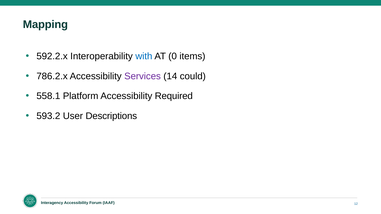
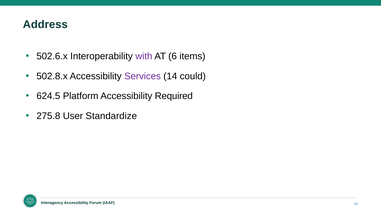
Mapping: Mapping -> Address (45, 25)
592.2.x: 592.2.x -> 502.6.x (52, 56)
with colour: blue -> purple (144, 56)
0: 0 -> 6 (173, 56)
786.2.x: 786.2.x -> 502.8.x (52, 76)
558.1: 558.1 -> 624.5 (48, 96)
593.2: 593.2 -> 275.8 (48, 116)
Descriptions: Descriptions -> Standardize (111, 116)
